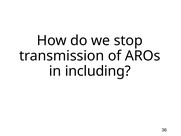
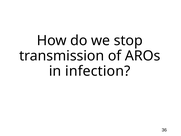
including: including -> infection (98, 71)
